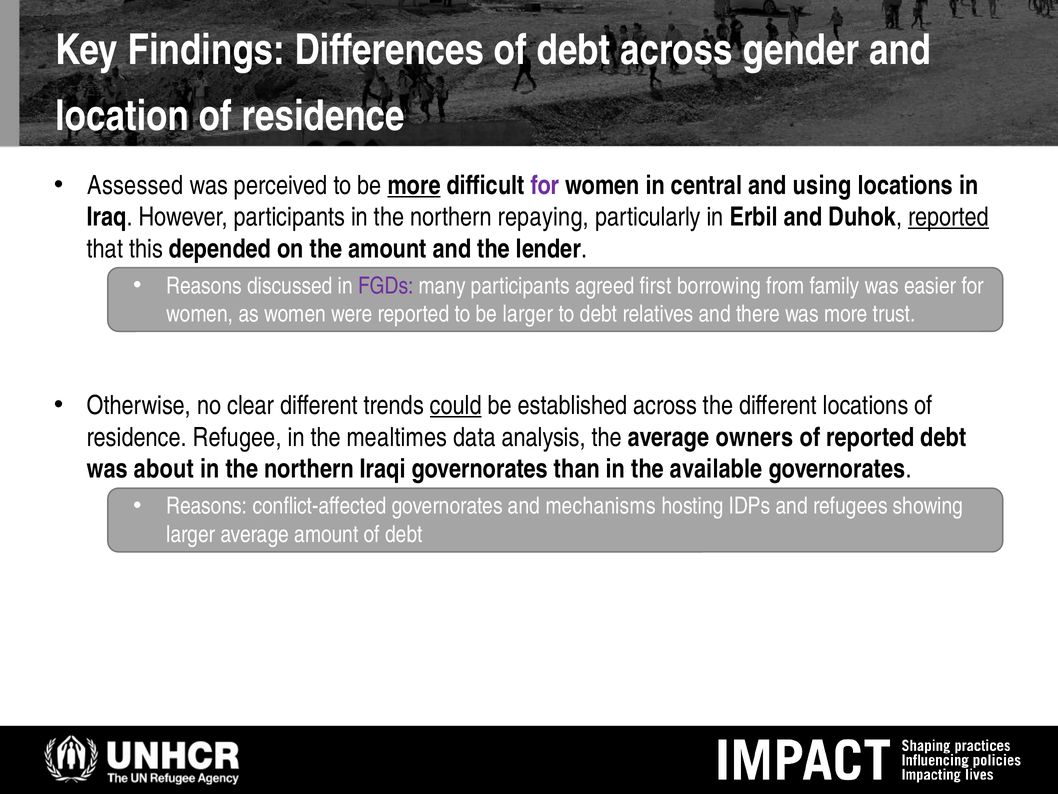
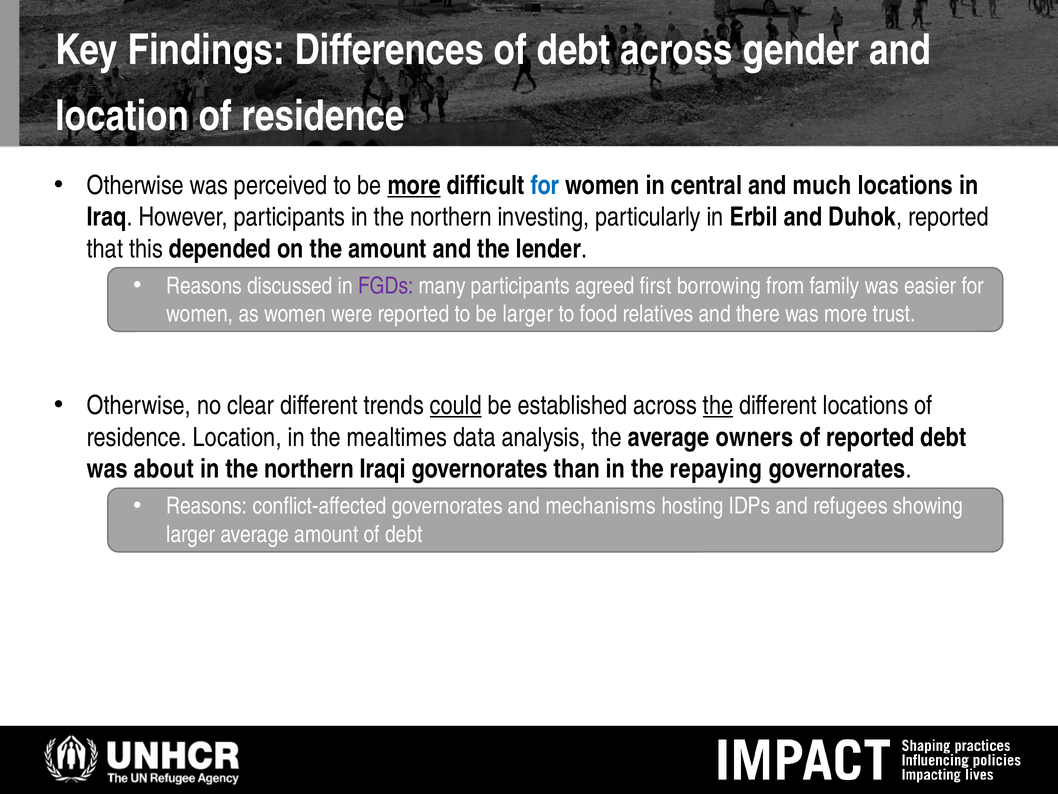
Assessed: Assessed -> Otherwise (135, 185)
for colour: purple -> blue (545, 185)
using: using -> much (822, 185)
repaying: repaying -> investing (543, 217)
reported underline: present -> none (948, 217)
to debt: debt -> food (599, 314)
the underline: none -> present (718, 405)
residence Refugee: Refugee -> Location (237, 437)
available: available -> repaying (716, 469)
